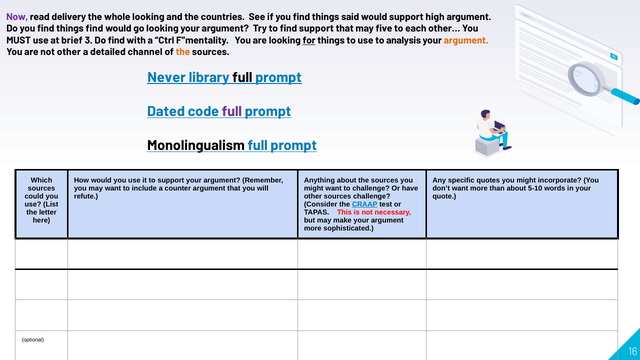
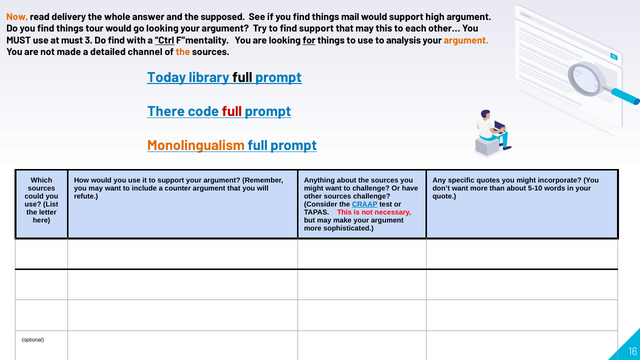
Now colour: purple -> orange (17, 17)
whole looking: looking -> answer (148, 17)
countries: countries -> supposed (223, 17)
said: said -> mail (350, 17)
things find: find -> tour (95, 29)
may five: five -> this (384, 29)
at brief: brief -> must (72, 41)
Ctrl underline: none -> present (165, 41)
not other: other -> made (69, 52)
Never: Never -> Today (167, 77)
Dated: Dated -> There (166, 112)
full colour: purple -> red (232, 112)
Monolingualism colour: black -> orange (196, 146)
